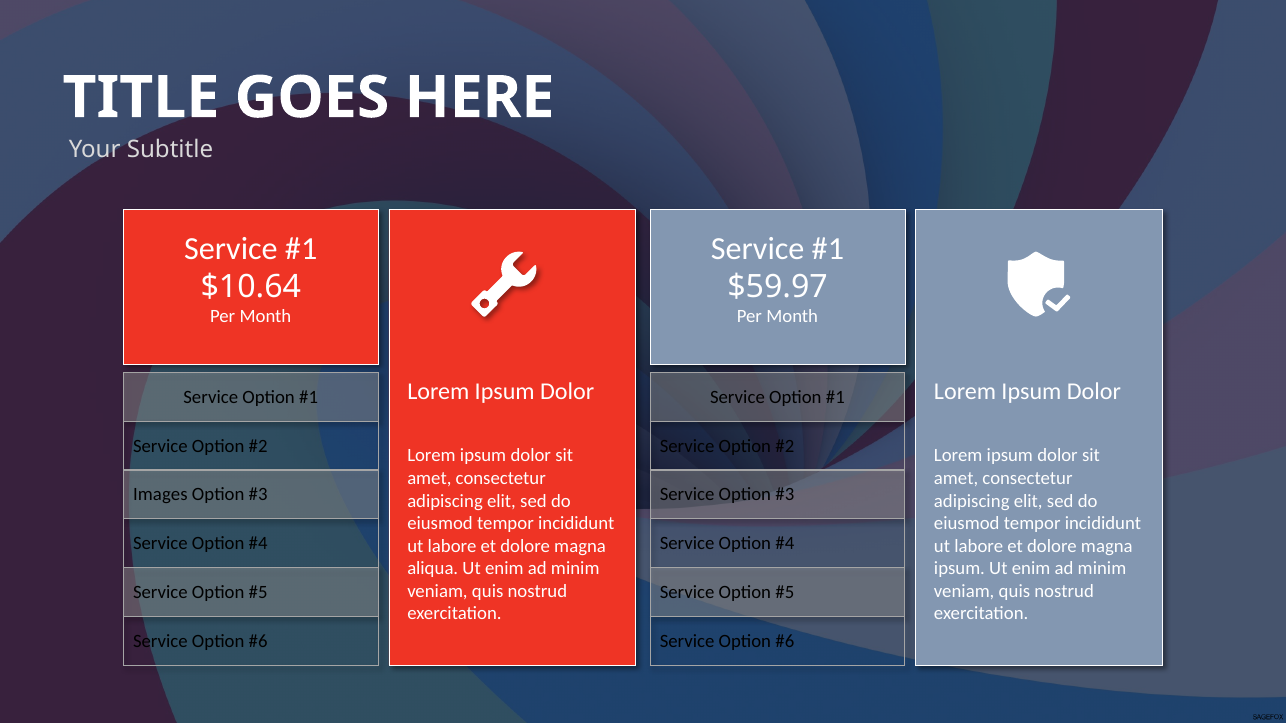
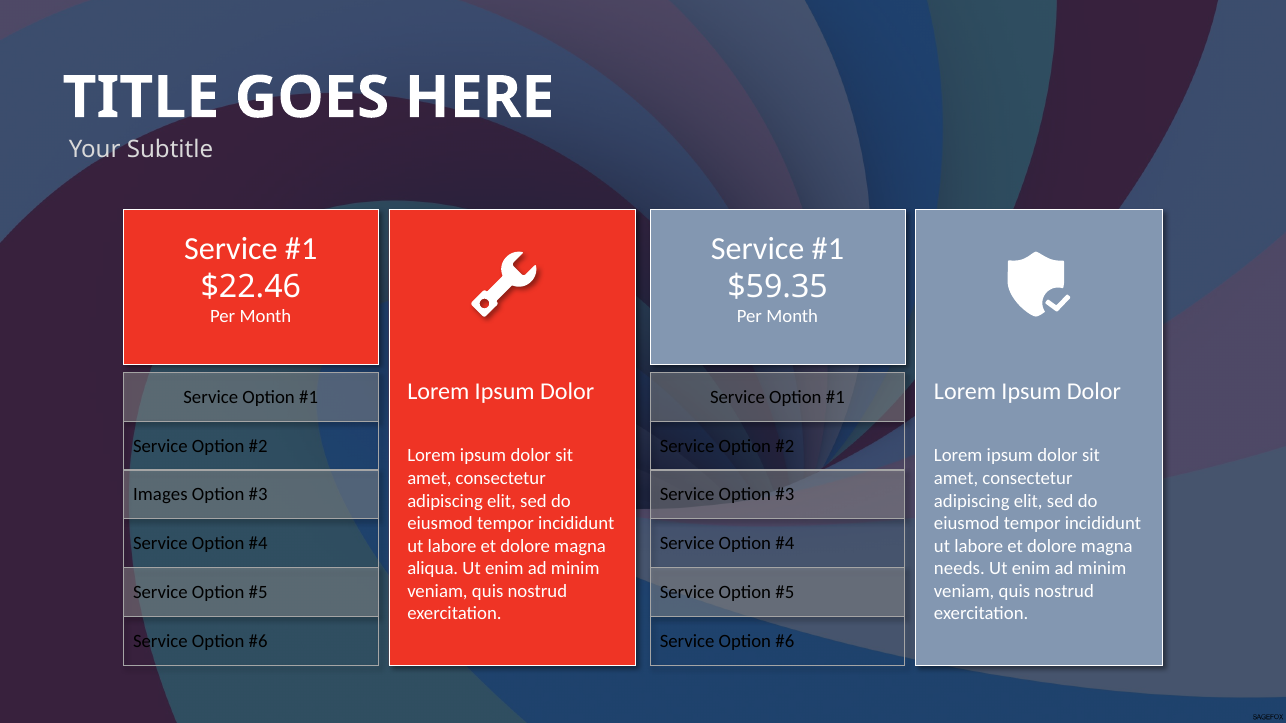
$10.64: $10.64 -> $22.46 (251, 287)
$59.97: $59.97 -> $59.35 (778, 287)
ipsum: ipsum -> needs (959, 569)
